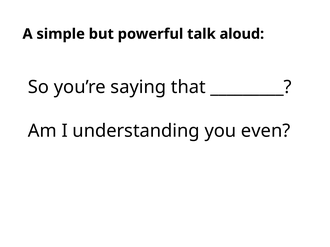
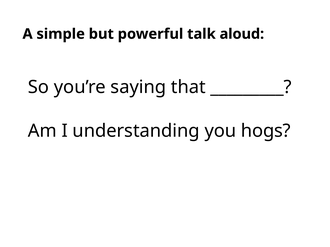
even: even -> hogs (266, 131)
